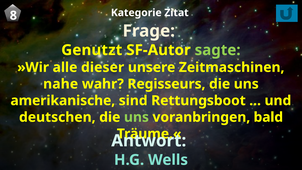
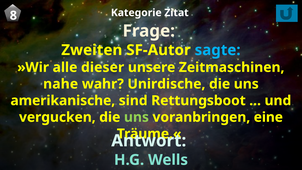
Genutzt: Genutzt -> Zweiten (92, 50)
sagte colour: light green -> light blue (218, 50)
Regisseurs: Regisseurs -> Unirdische (166, 84)
deutschen: deutschen -> vergucken (57, 117)
bald: bald -> eine (268, 117)
